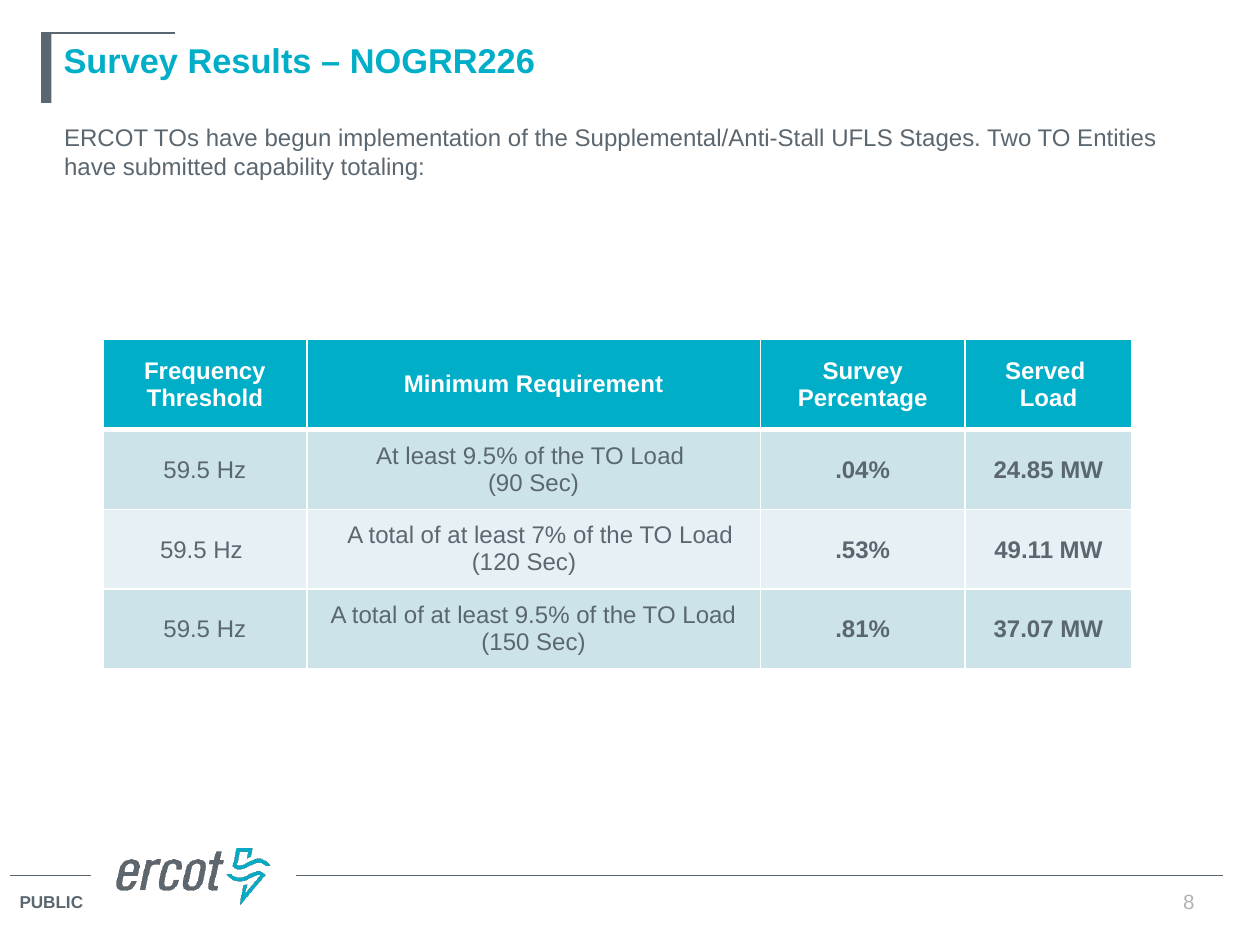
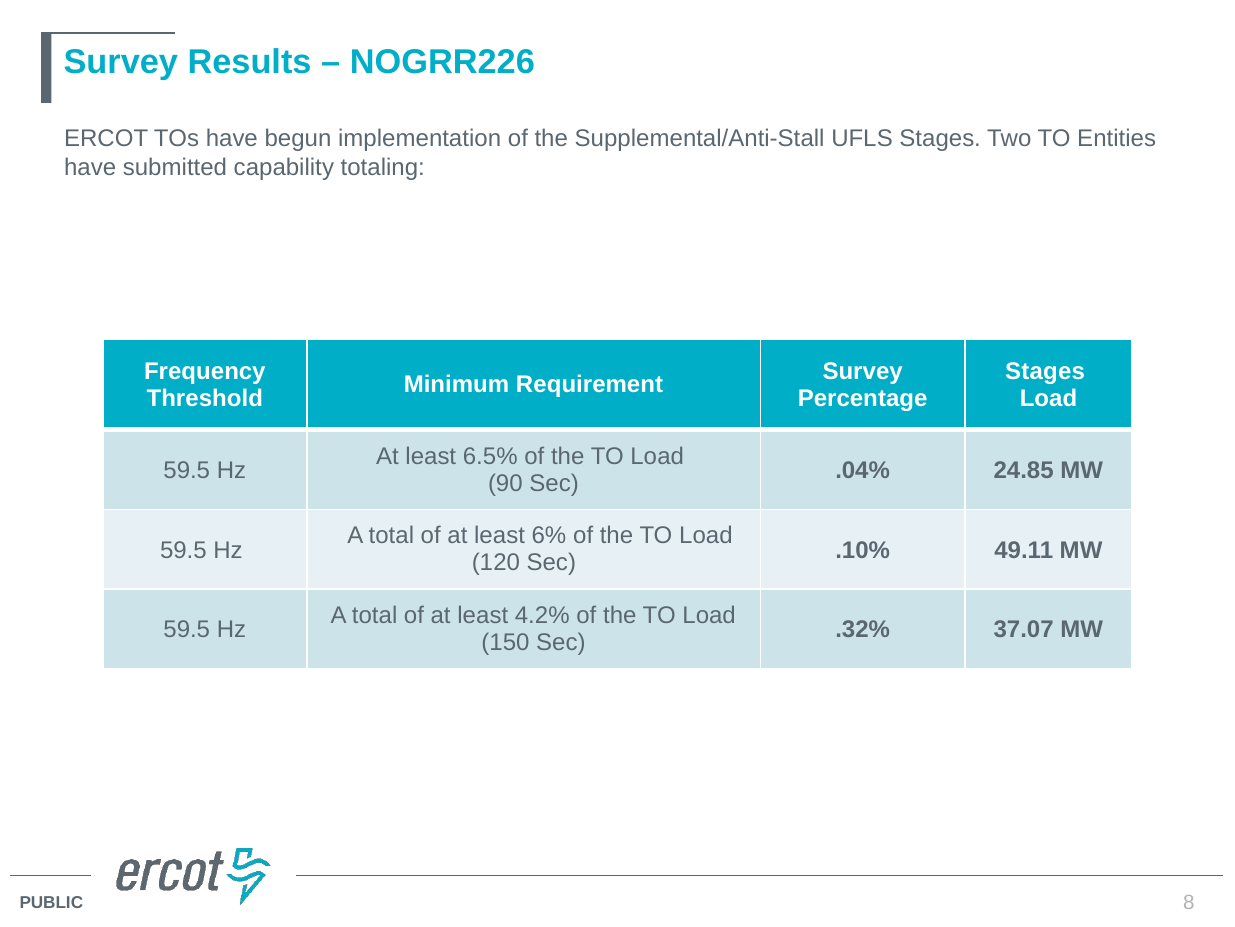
Served: Served -> Stages (1045, 371)
9.5%: 9.5% -> 6.5% (490, 456)
7%: 7% -> 6% (549, 536)
.53%: .53% -> .10% (863, 550)
of at least 9.5%: 9.5% -> 4.2% (542, 615)
.81%: .81% -> .32% (863, 629)
